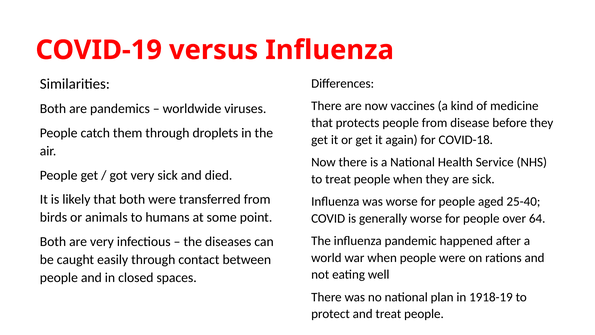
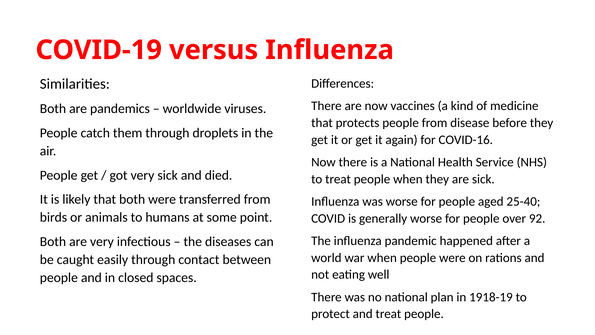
COVID-18: COVID-18 -> COVID-16 (466, 140)
64: 64 -> 92 (537, 218)
